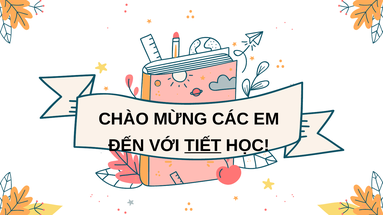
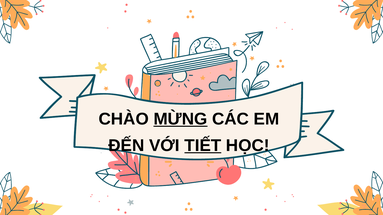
MỪNG underline: none -> present (180, 119)
